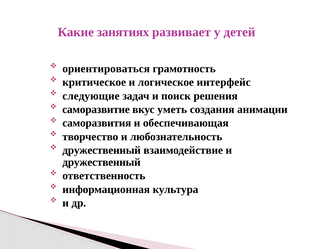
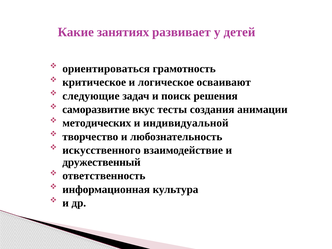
интерфейс: интерфейс -> осваивают (224, 82)
уметь: уметь -> тесты (172, 109)
саморазвития: саморазвития -> методических (97, 123)
обеспечивающая: обеспечивающая -> индивидуальной (186, 123)
дружественный: дружественный -> искусственного (102, 150)
